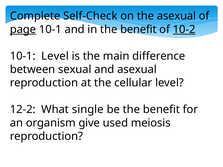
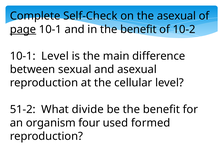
10-2 underline: present -> none (184, 29)
12-2: 12-2 -> 51-2 (23, 110)
single: single -> divide (88, 110)
give: give -> four (89, 123)
meiosis: meiosis -> formed (151, 123)
